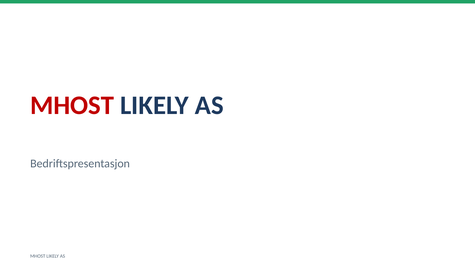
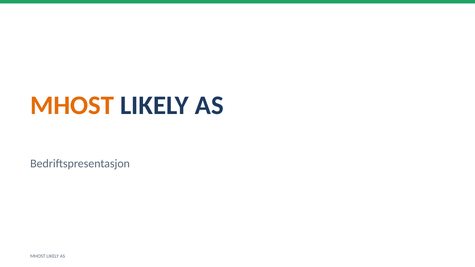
MHOST colour: red -> orange (72, 105)
